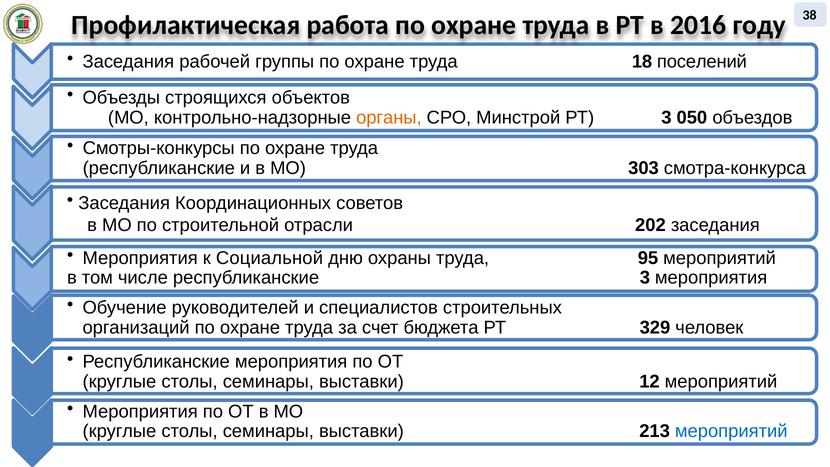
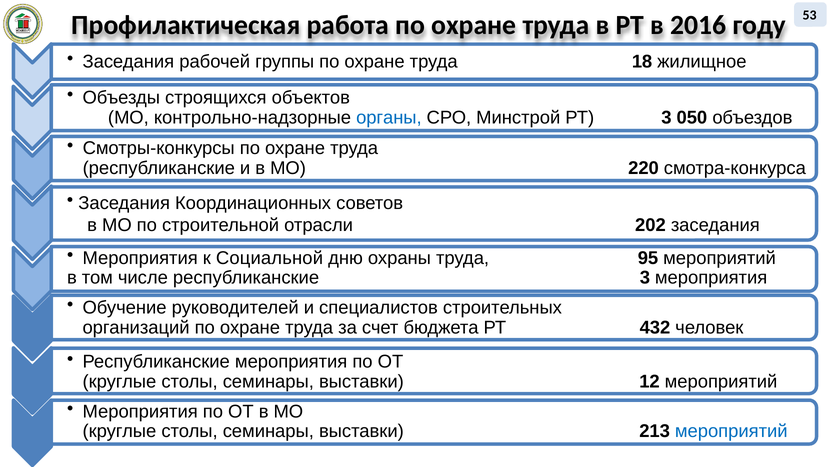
38: 38 -> 53 (810, 15)
поселений: поселений -> жилищное (702, 61)
органы colour: orange -> blue (389, 118)
303: 303 -> 220 (644, 168)
329: 329 -> 432 (655, 327)
